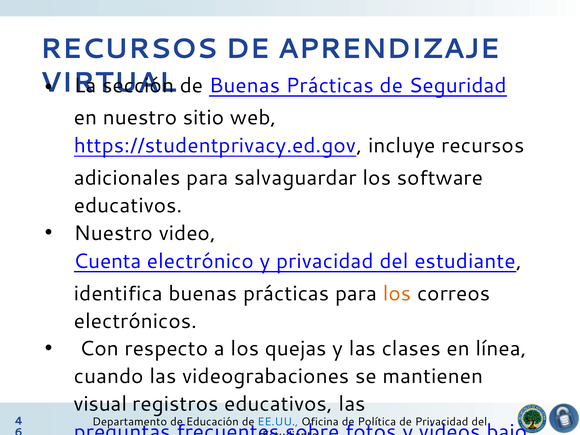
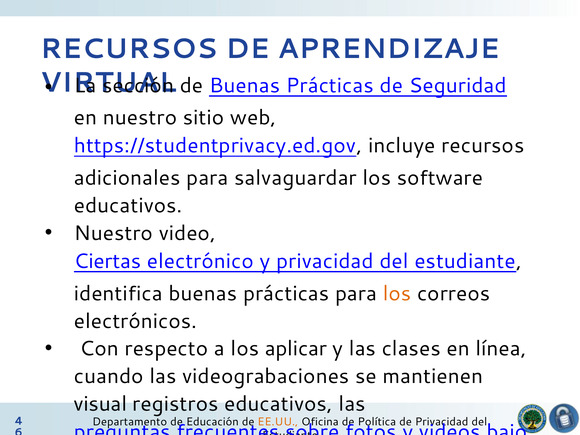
Cuenta: Cuenta -> Ciertas (108, 261)
quejas: quejas -> aplicar (296, 349)
EE.UU colour: blue -> orange (278, 422)
